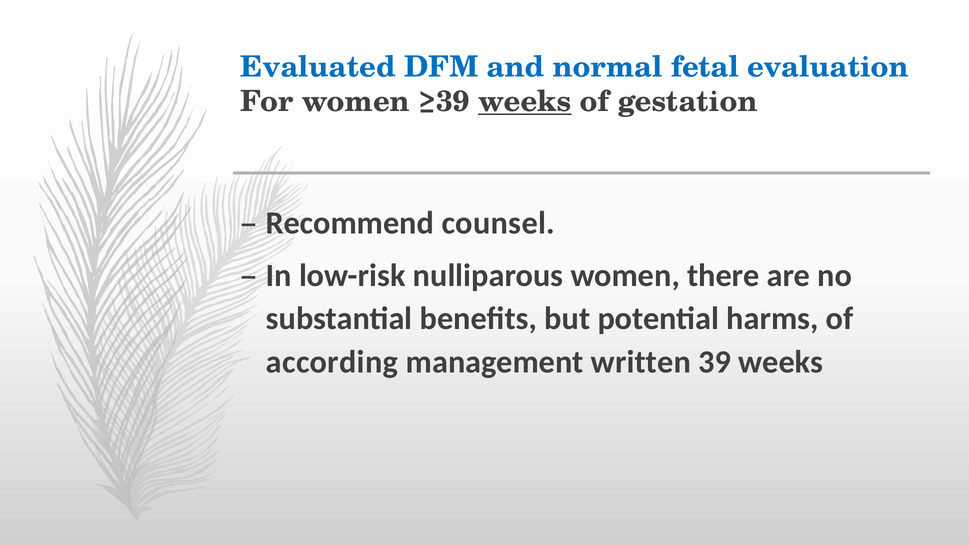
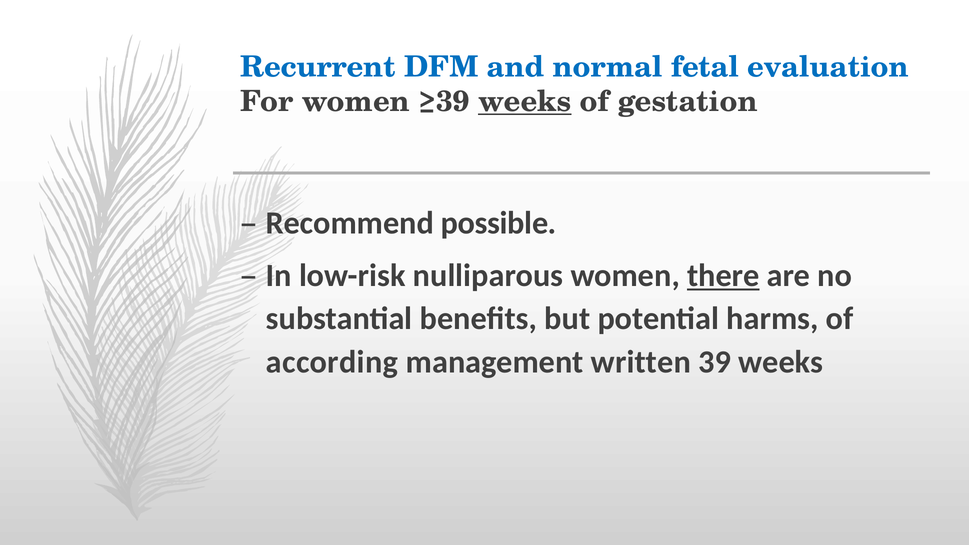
Evaluated: Evaluated -> Recurrent (318, 67)
counsel: counsel -> possible (499, 223)
there underline: none -> present (723, 276)
